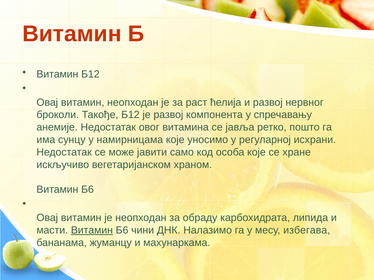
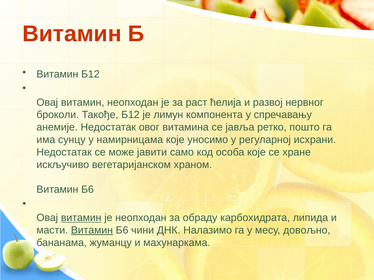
је развој: развој -> лимун (168, 115)
витамин underline: none -> present (81, 218)
избегава: избегава -> довољно (307, 231)
